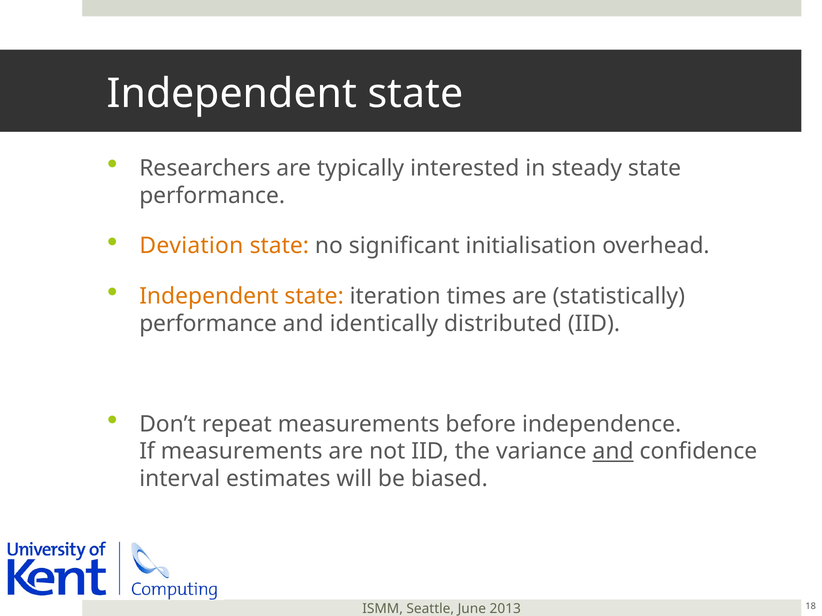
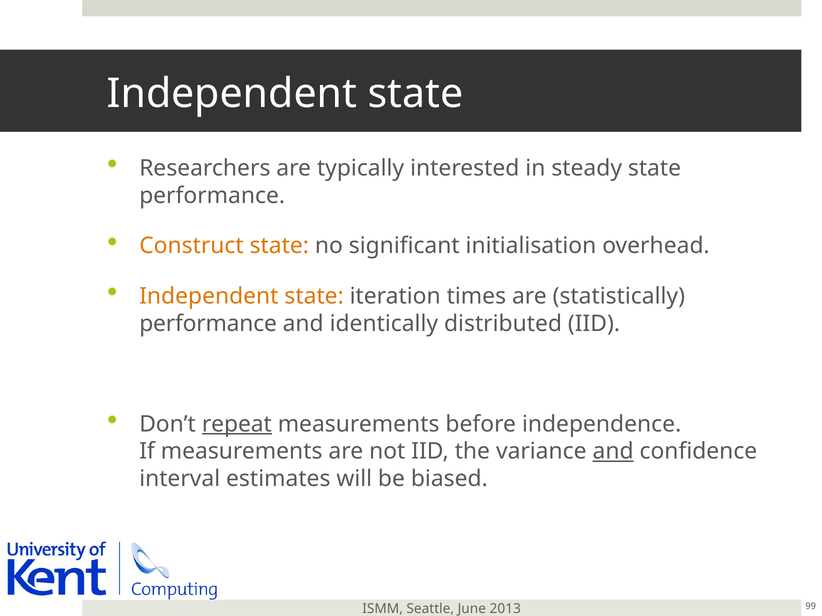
Deviation: Deviation -> Construct (191, 246)
repeat underline: none -> present (237, 424)
18: 18 -> 99 (811, 607)
